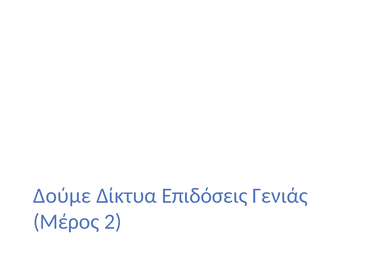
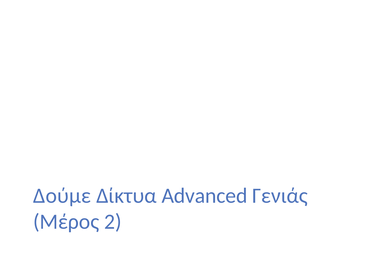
Επιδόσεις: Επιδόσεις -> Advanced (204, 195)
